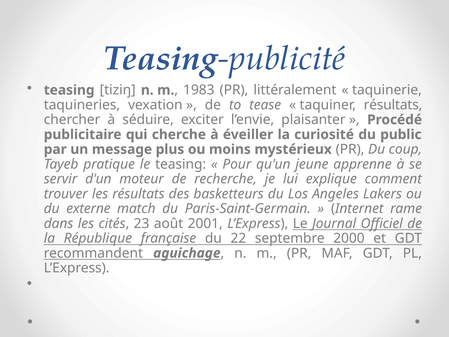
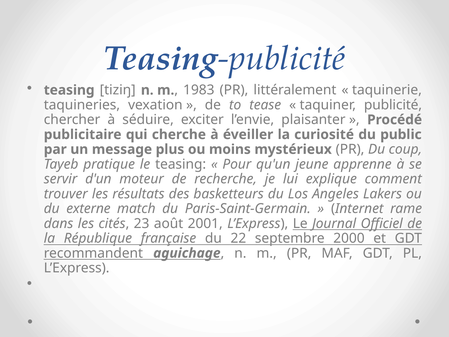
taquiner résultats: résultats -> publicité (393, 105)
